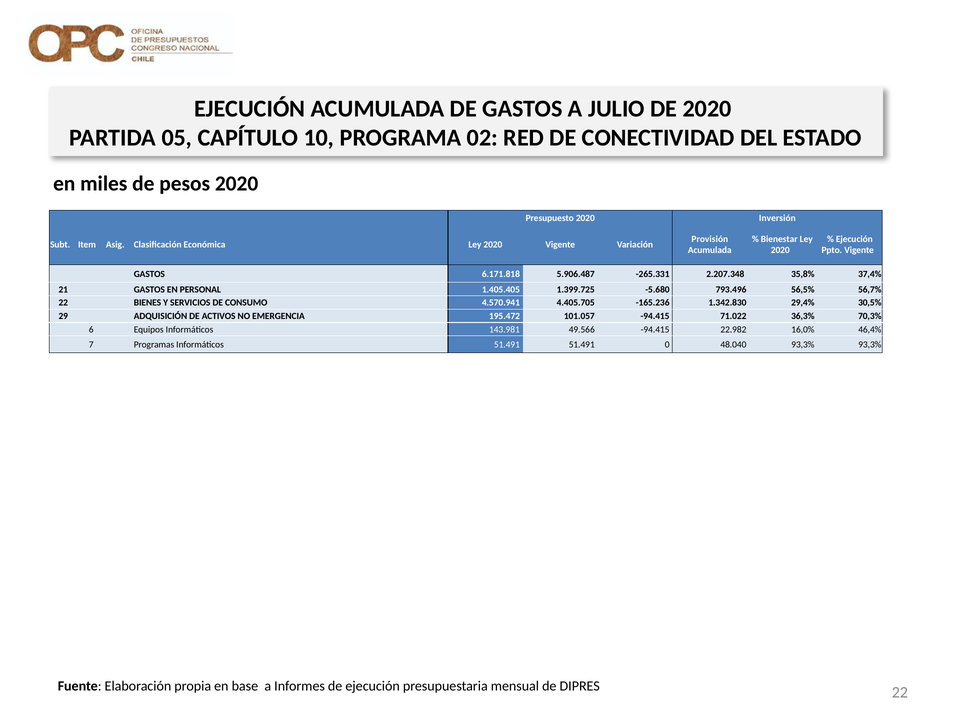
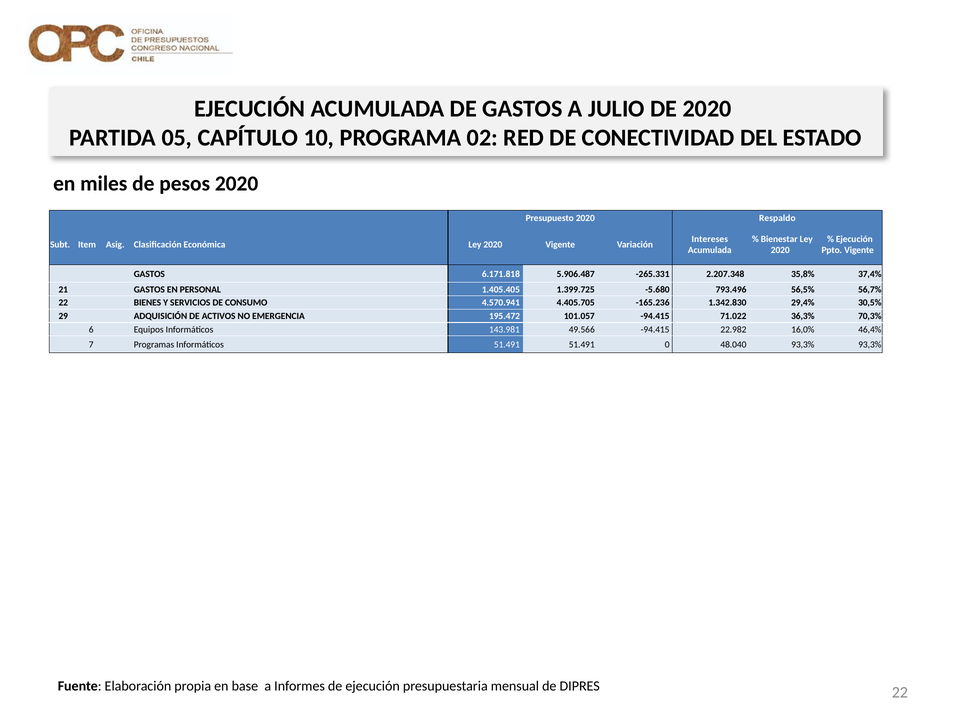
Inversión: Inversión -> Respaldo (777, 218)
Provisión: Provisión -> Intereses (710, 239)
